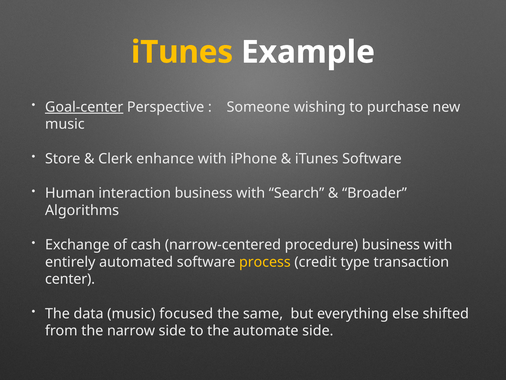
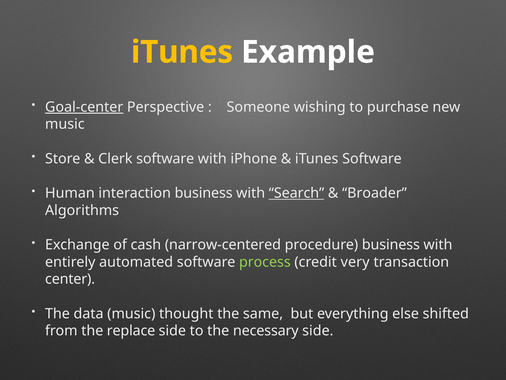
Clerk enhance: enhance -> software (165, 158)
Search underline: none -> present (297, 193)
process colour: yellow -> light green (265, 262)
type: type -> very (355, 262)
focused: focused -> thought (186, 313)
narrow: narrow -> replace (131, 330)
automate: automate -> necessary (266, 330)
